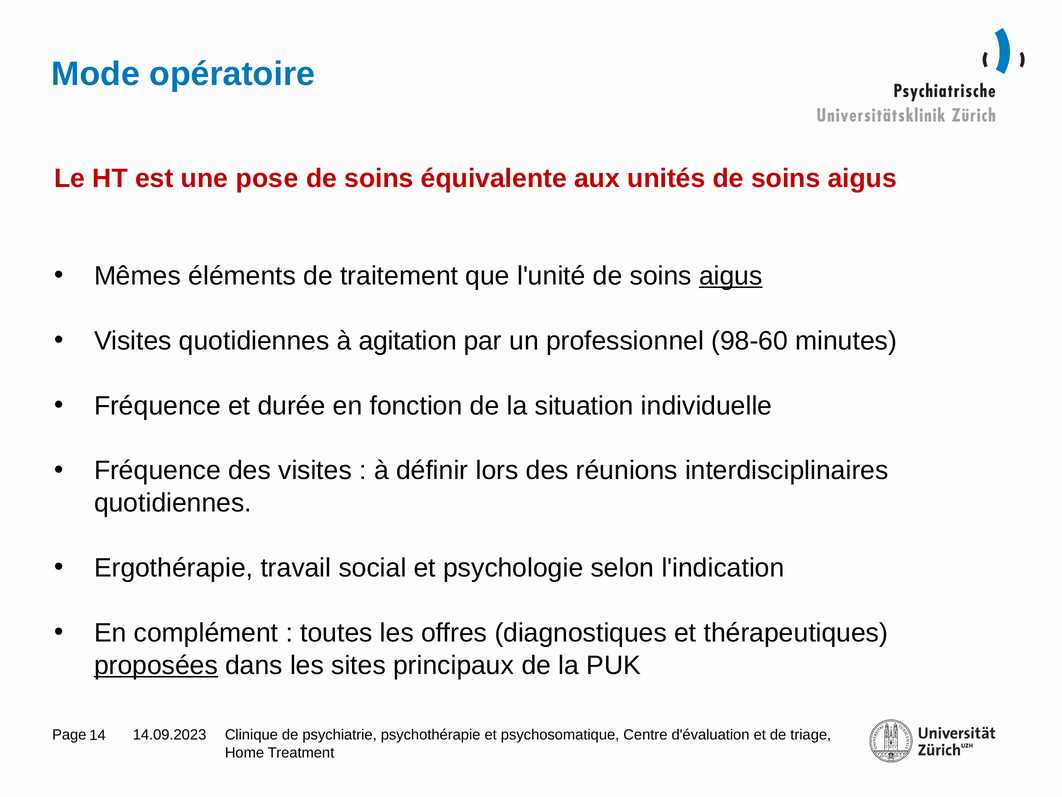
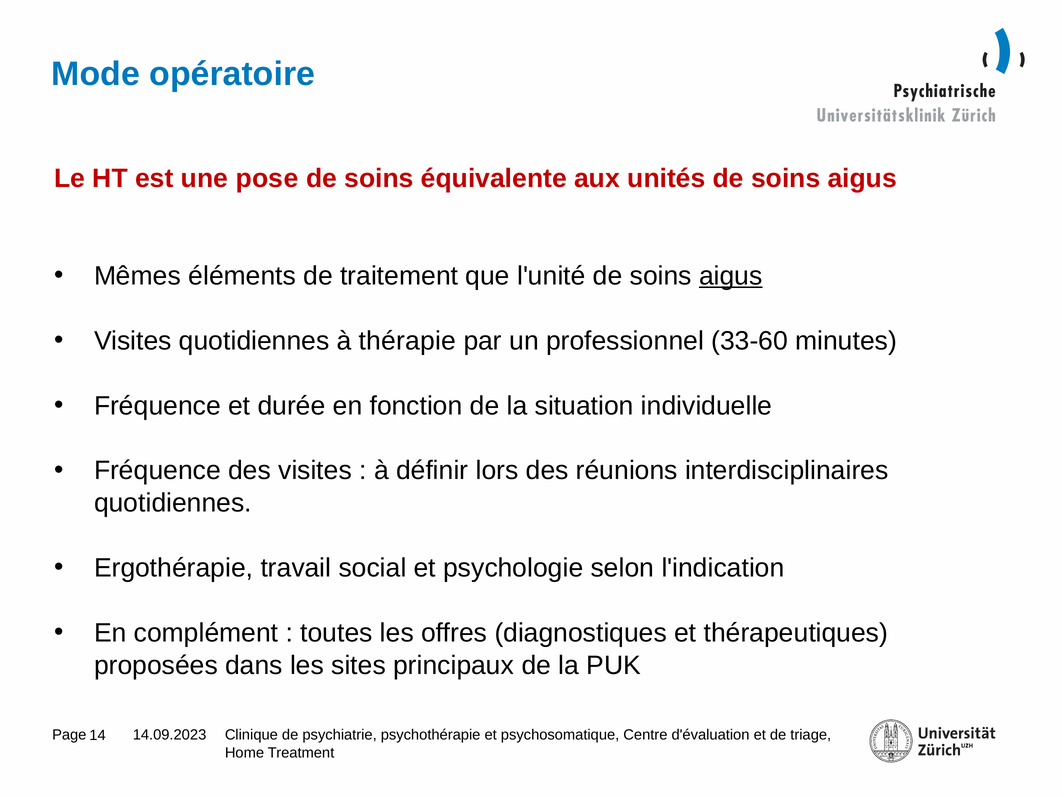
agitation: agitation -> thérapie (408, 341)
98-60: 98-60 -> 33-60 (750, 341)
proposées underline: present -> none (156, 665)
